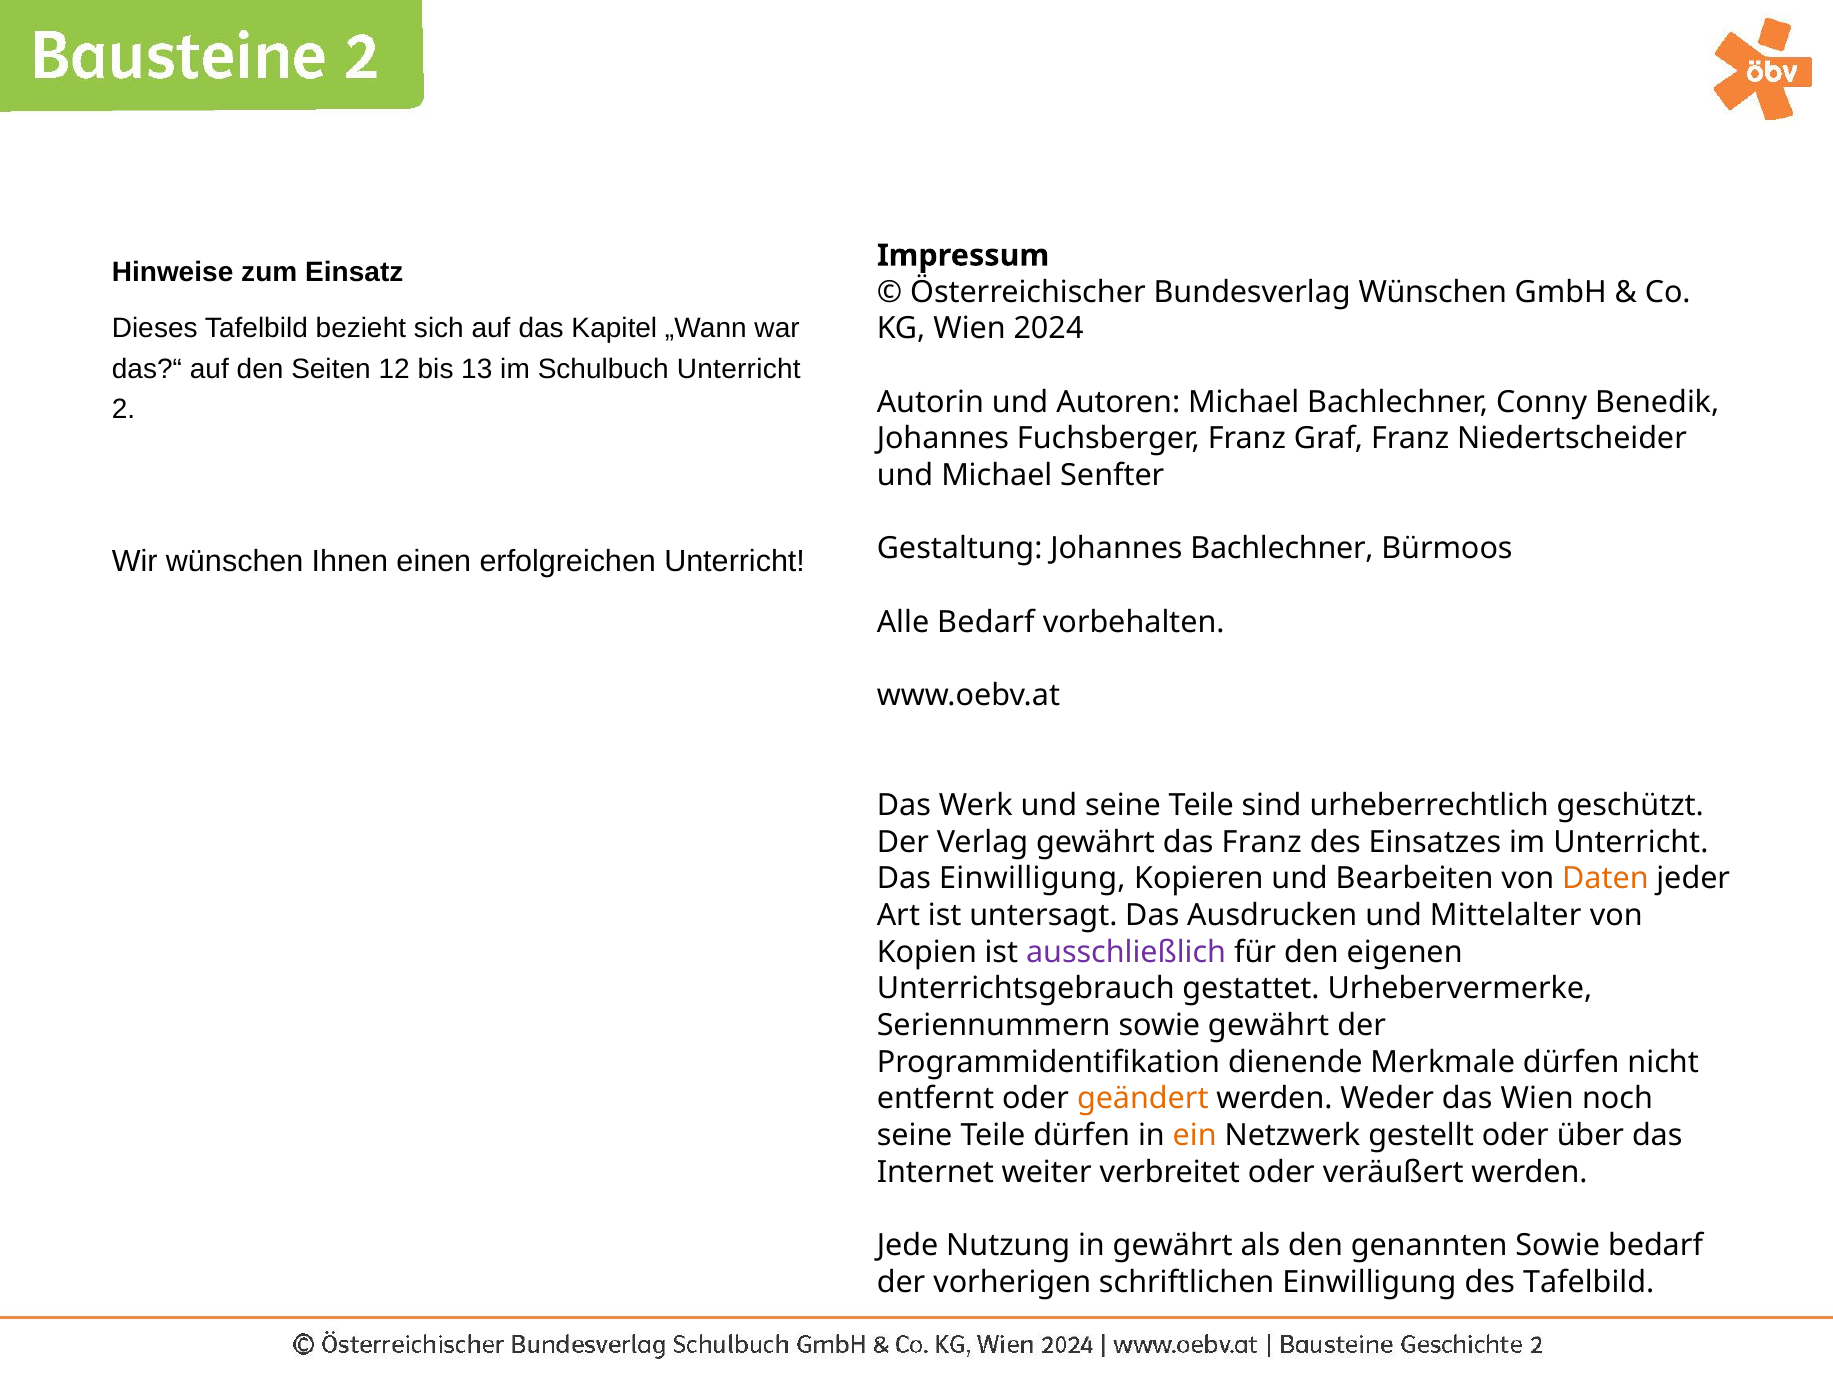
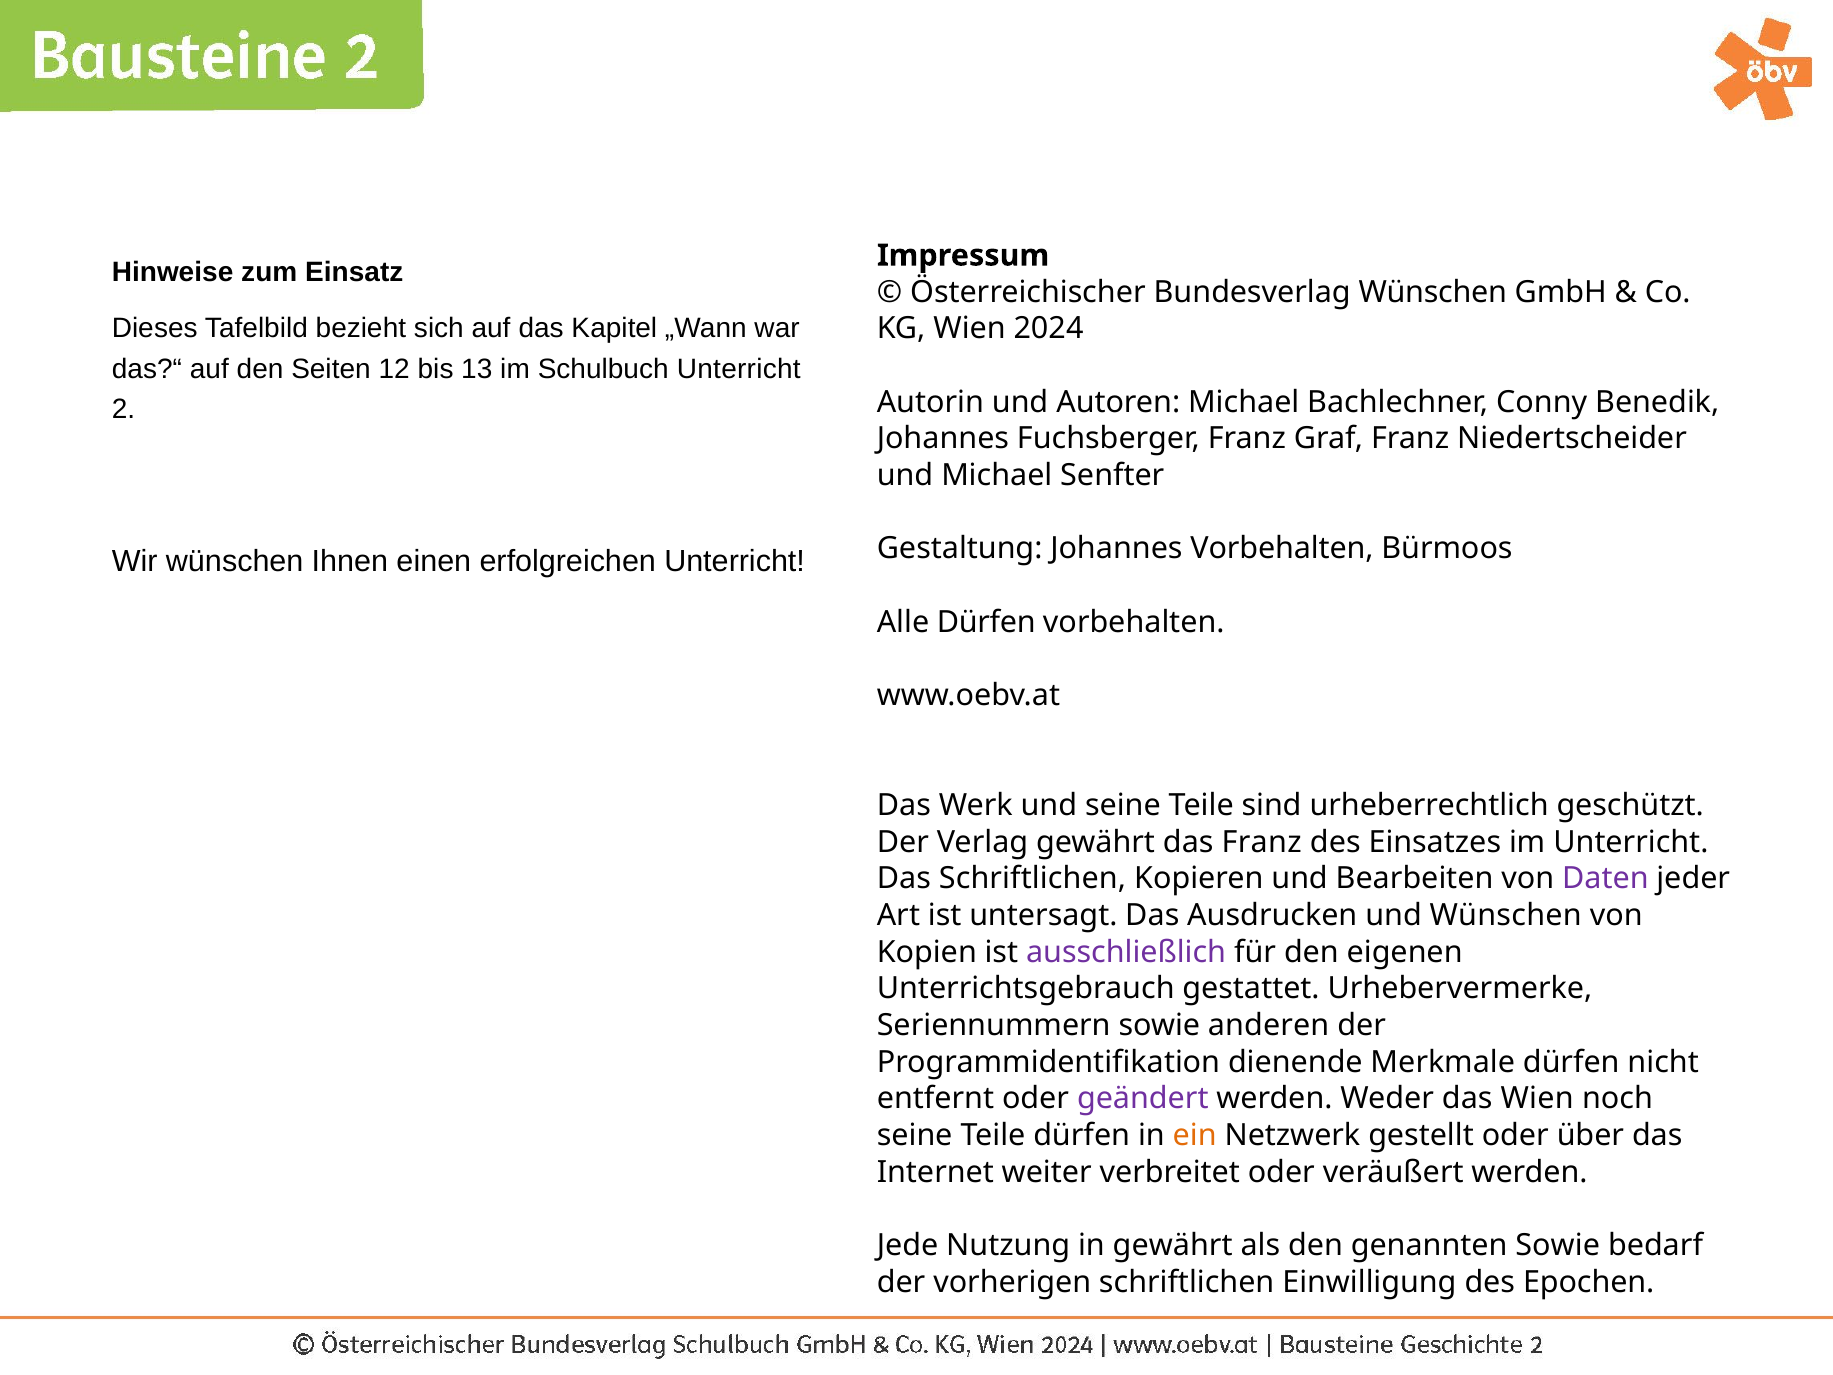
Johannes Bachlechner: Bachlechner -> Vorbehalten (1282, 549)
Alle Bedarf: Bedarf -> Dürfen (986, 622)
Das Einwilligung: Einwilligung -> Schriftlichen (1032, 879)
Daten colour: orange -> purple (1605, 879)
und Mittelalter: Mittelalter -> Wünschen (1506, 915)
sowie gewährt: gewährt -> anderen (1269, 1025)
geändert colour: orange -> purple (1143, 1099)
des Tafelbild: Tafelbild -> Epochen (1589, 1282)
